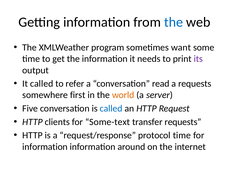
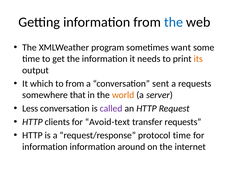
its colour: purple -> orange (198, 59)
It called: called -> which (42, 84)
to refer: refer -> from (75, 84)
read: read -> sent (161, 84)
first: first -> that (78, 95)
Five: Five -> Less (30, 109)
called colour: blue -> purple (111, 109)
Some-text: Some-text -> Avoid-text (108, 122)
